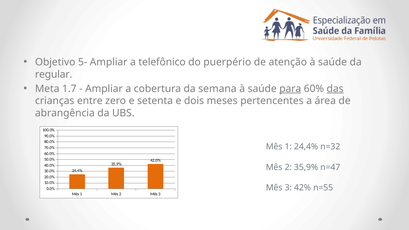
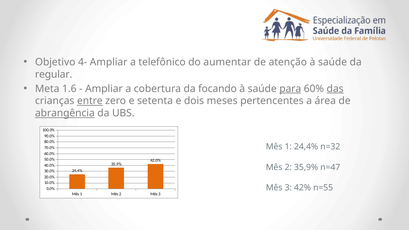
5-: 5- -> 4- (83, 62)
puerpério: puerpério -> aumentar (227, 62)
1.7: 1.7 -> 1.6 (69, 89)
semana: semana -> focando (218, 89)
entre underline: none -> present (90, 101)
abrangência underline: none -> present (65, 113)
